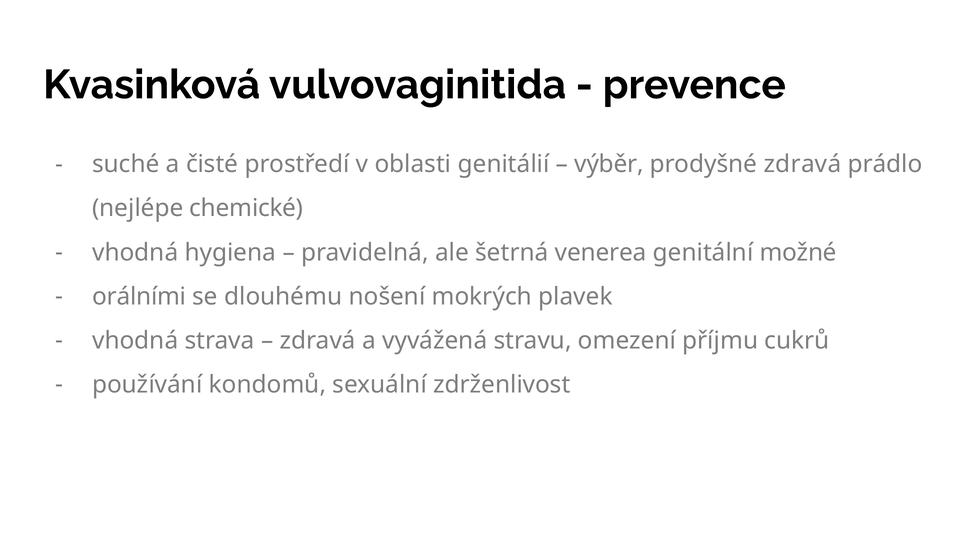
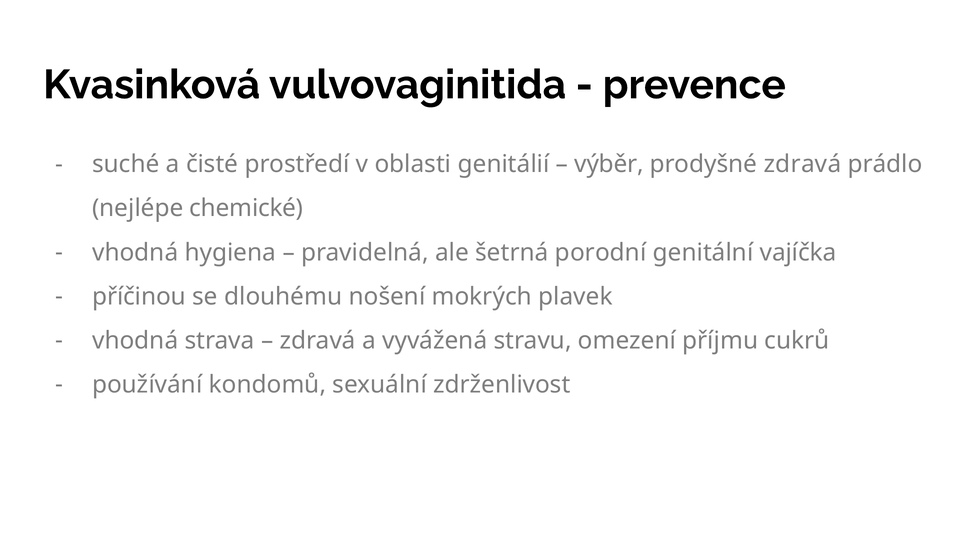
venerea: venerea -> porodní (601, 252)
možné: možné -> vajíčka (798, 252)
orálními: orálními -> příčinou (139, 296)
